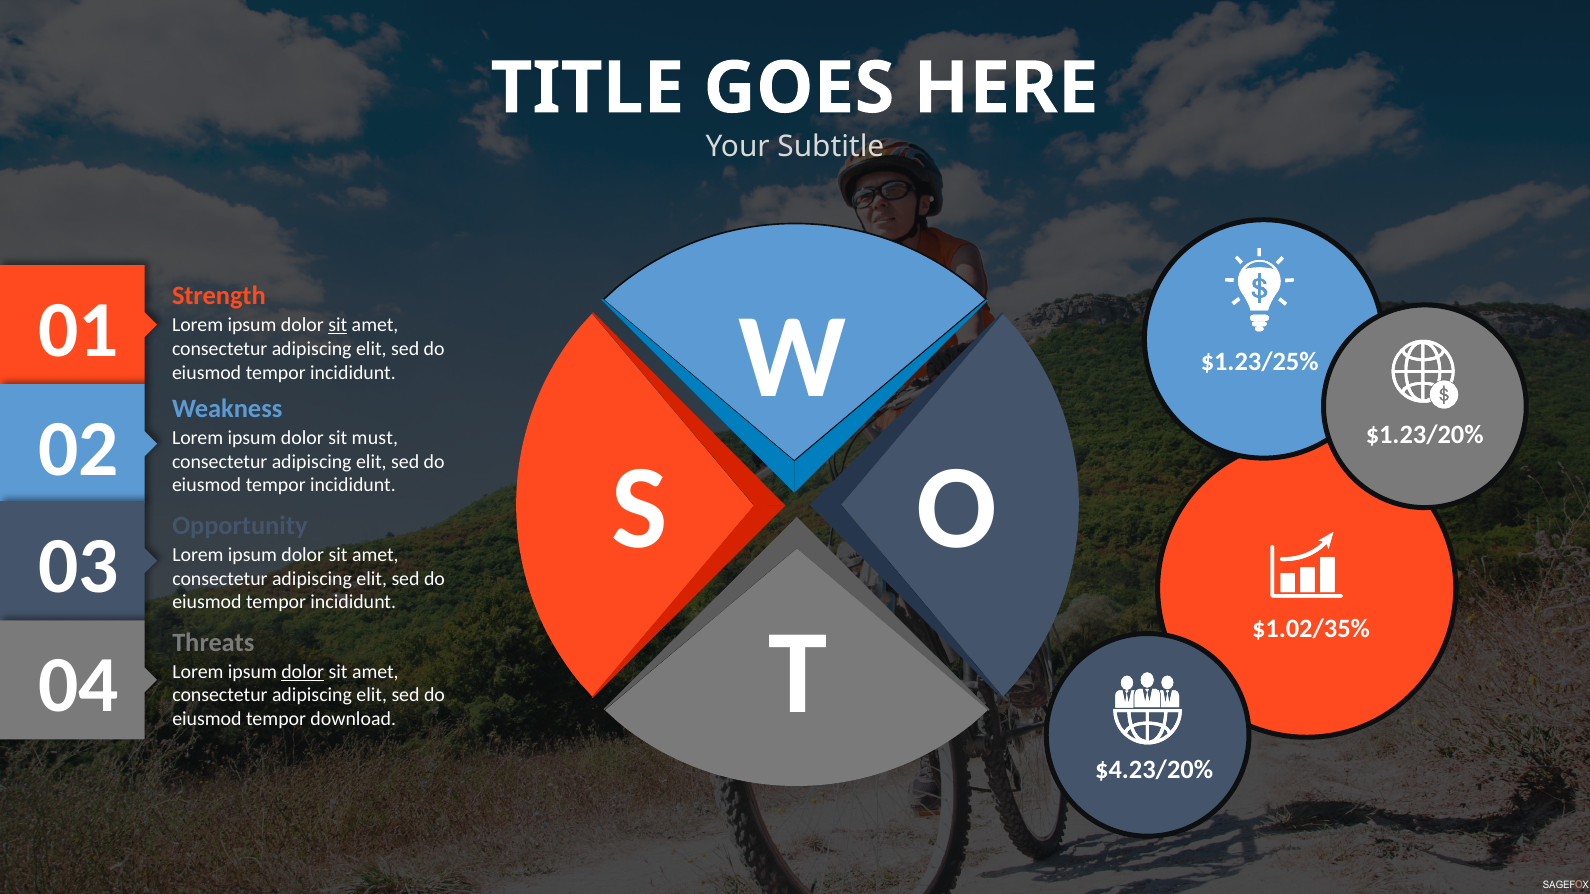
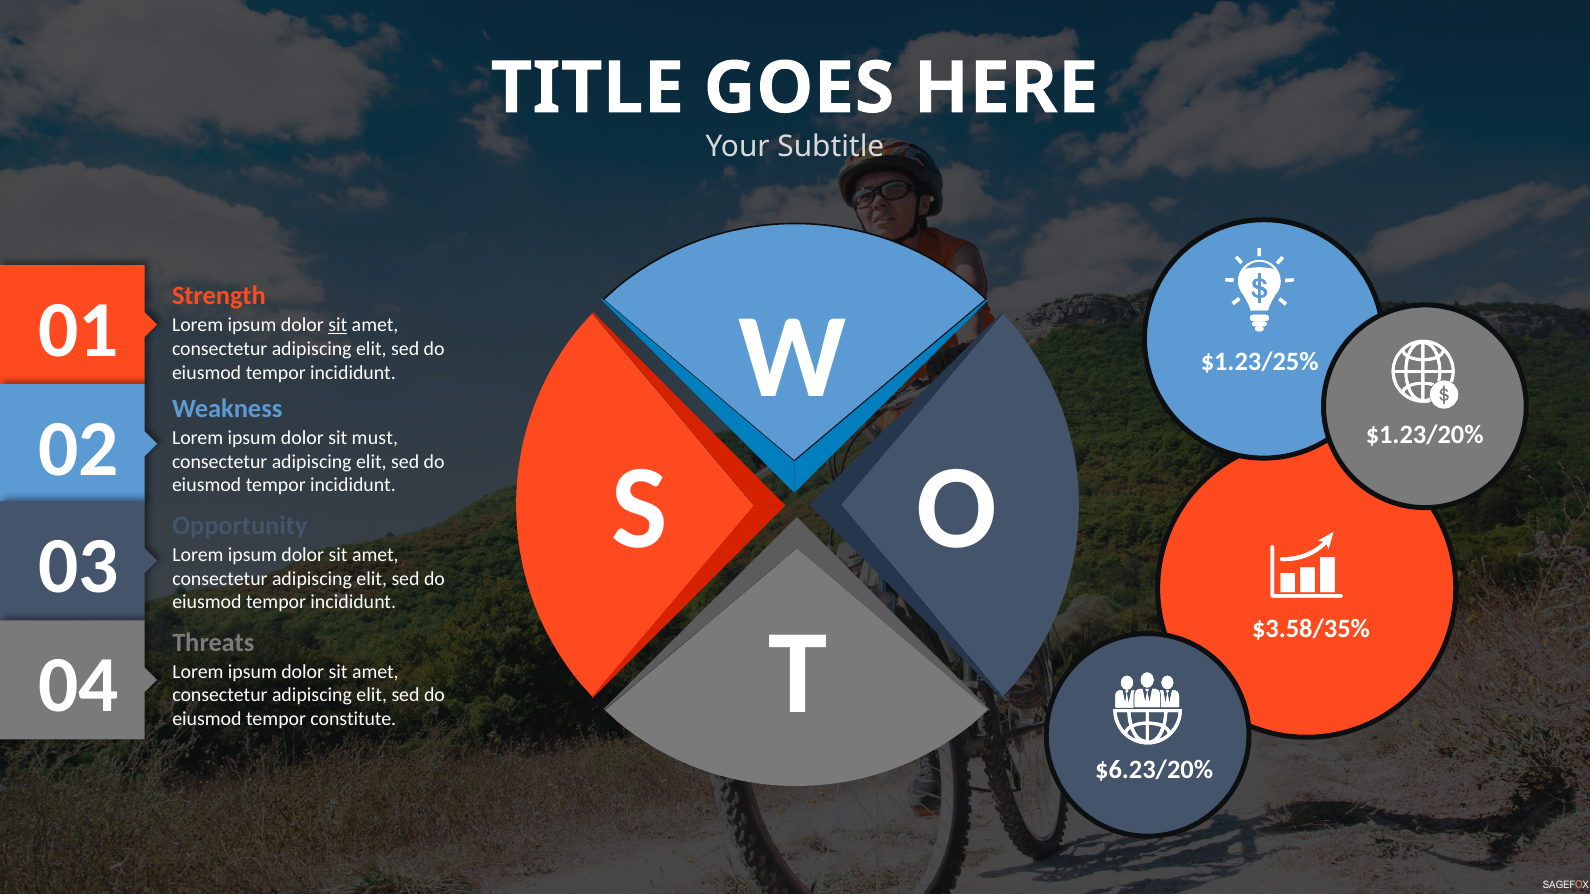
$1.02/35%: $1.02/35% -> $3.58/35% (1311, 629)
dolor underline: present -> none (303, 672)
download: download -> constitute (353, 720)
$4.23/20%: $4.23/20% -> $6.23/20% (1154, 770)
